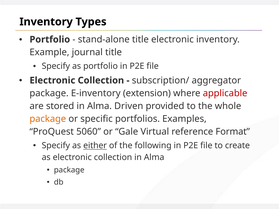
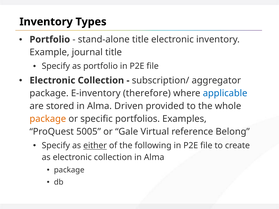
extension: extension -> therefore (147, 93)
applicable colour: red -> blue (225, 93)
5060: 5060 -> 5005 (89, 132)
Format: Format -> Belong (233, 132)
